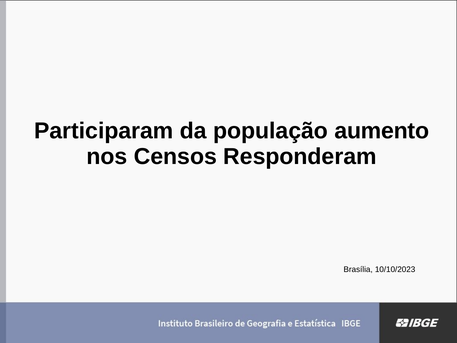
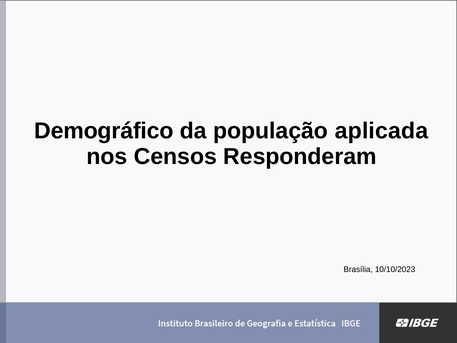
Participaram: Participaram -> Demográfico (104, 131)
aumento: aumento -> aplicada (382, 131)
